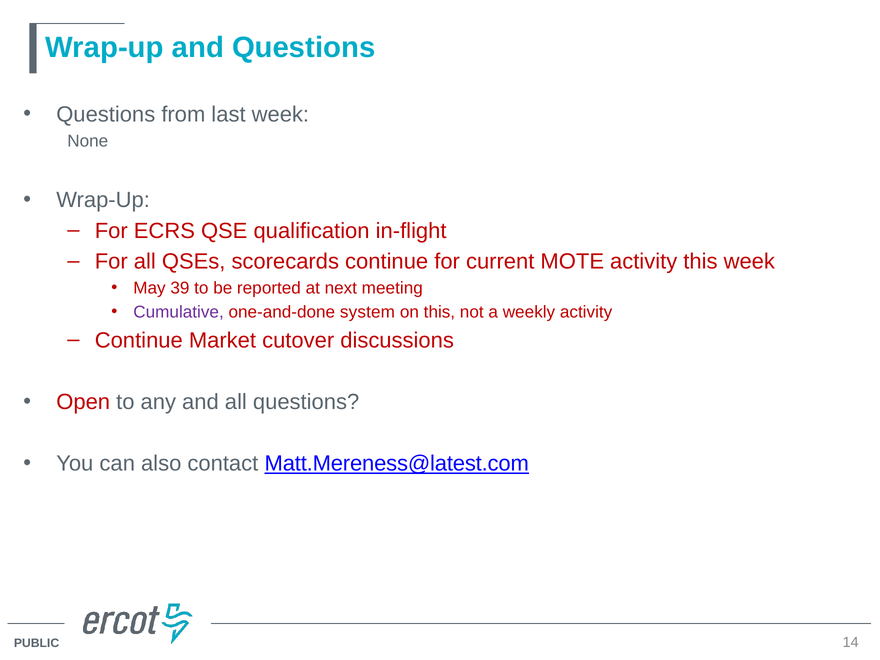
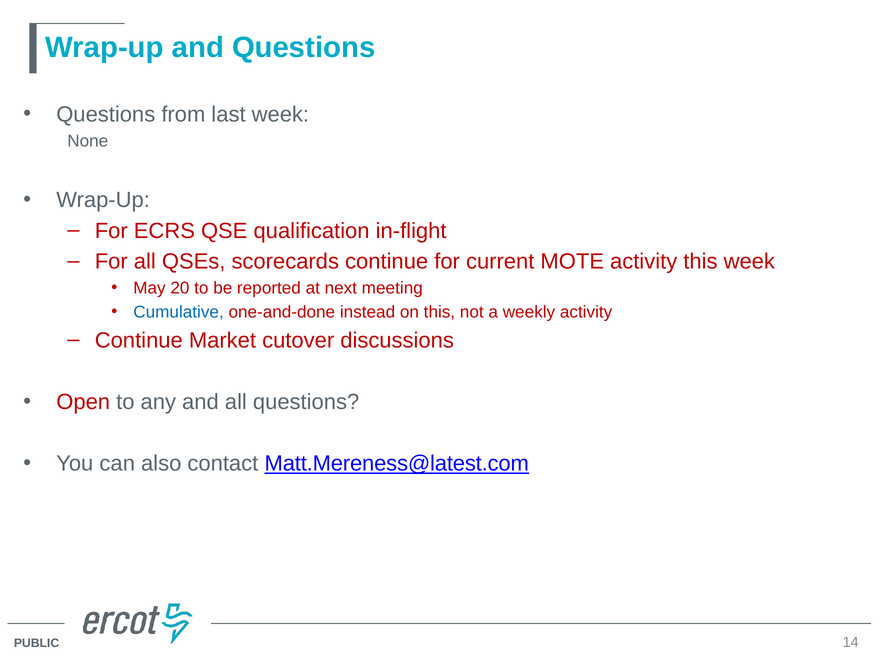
39: 39 -> 20 (180, 288)
Cumulative colour: purple -> blue (179, 312)
system: system -> instead (368, 312)
